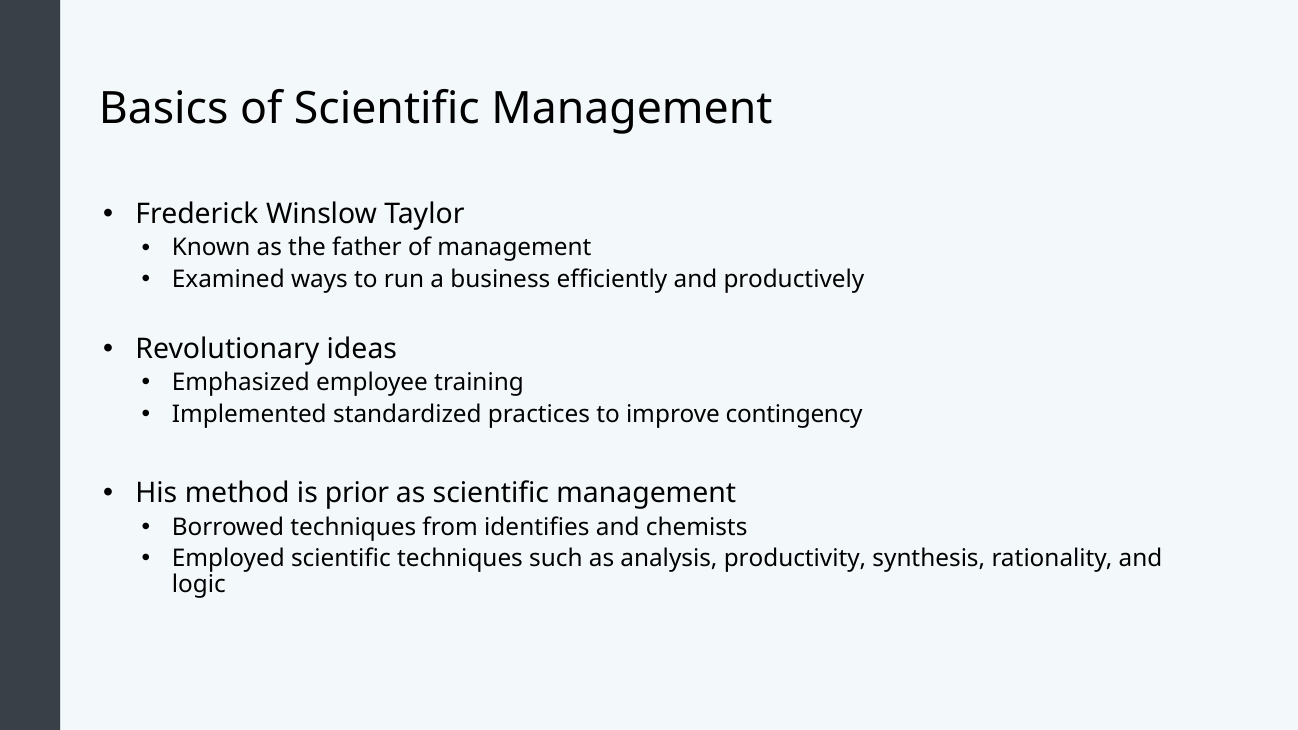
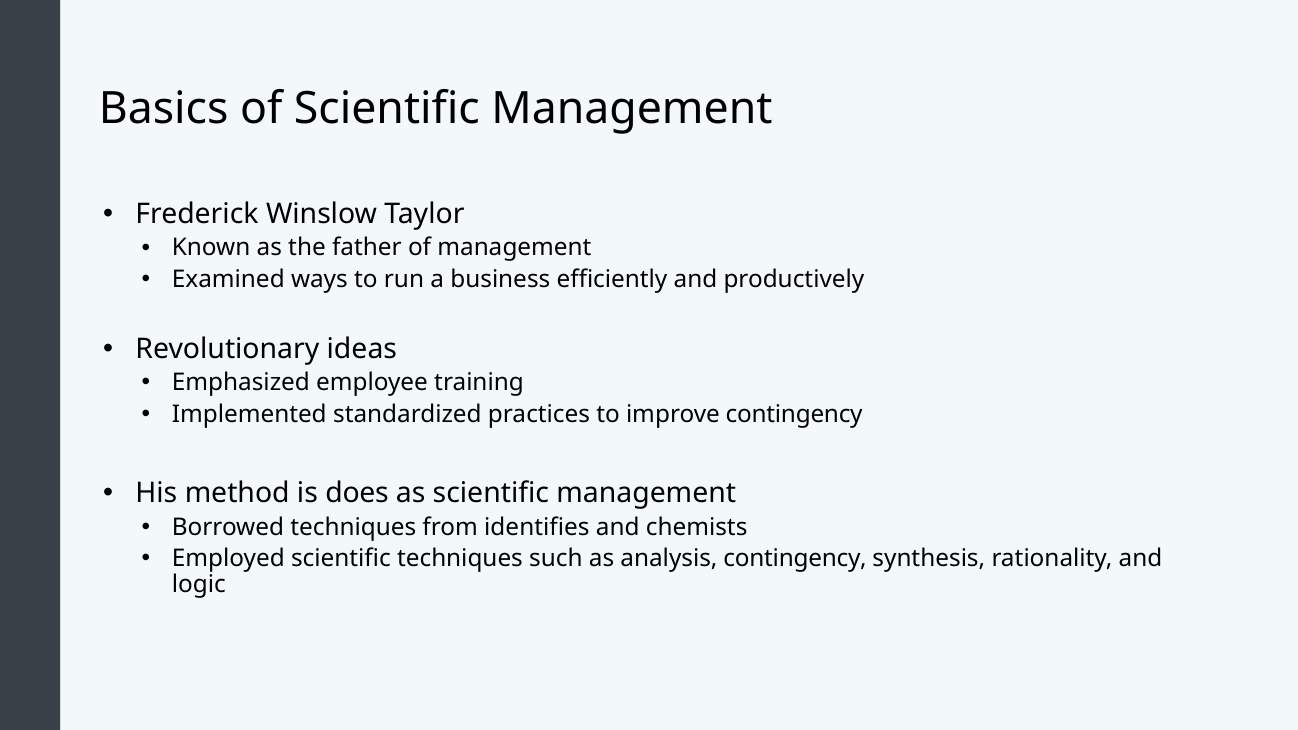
prior: prior -> does (357, 494)
analysis productivity: productivity -> contingency (795, 558)
